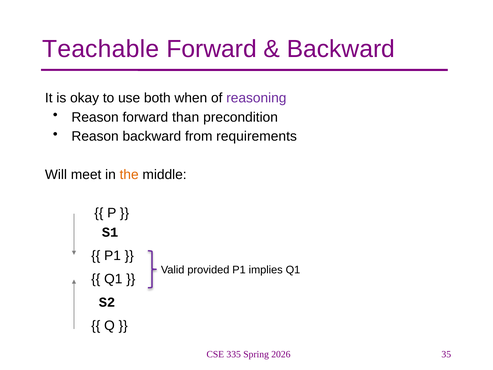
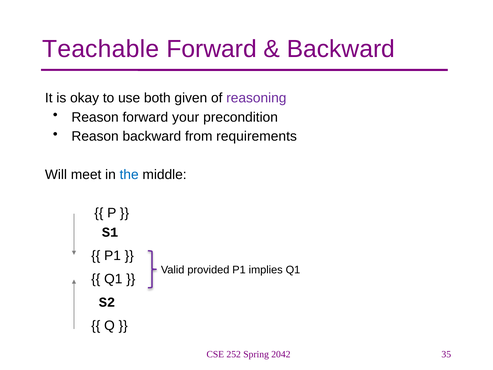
when: when -> given (191, 98)
than: than -> your (186, 117)
the colour: orange -> blue (129, 175)
335: 335 -> 252 (234, 354)
2026: 2026 -> 2042 (281, 354)
